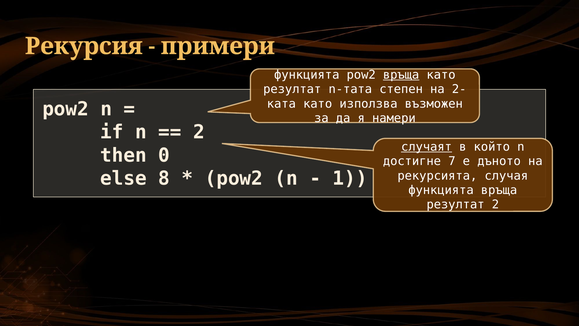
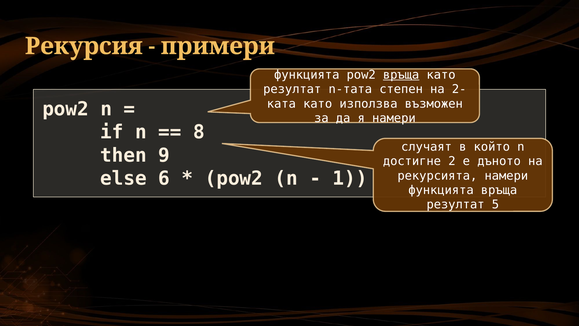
2: 2 -> 8 (199, 132)
случаят underline: present -> none (426, 147)
0: 0 -> 9 (164, 155)
7: 7 -> 2 (452, 161)
8: 8 -> 6 (164, 178)
рекурсията случая: случая -> намери (506, 176)
резултат 2: 2 -> 5 (495, 204)
